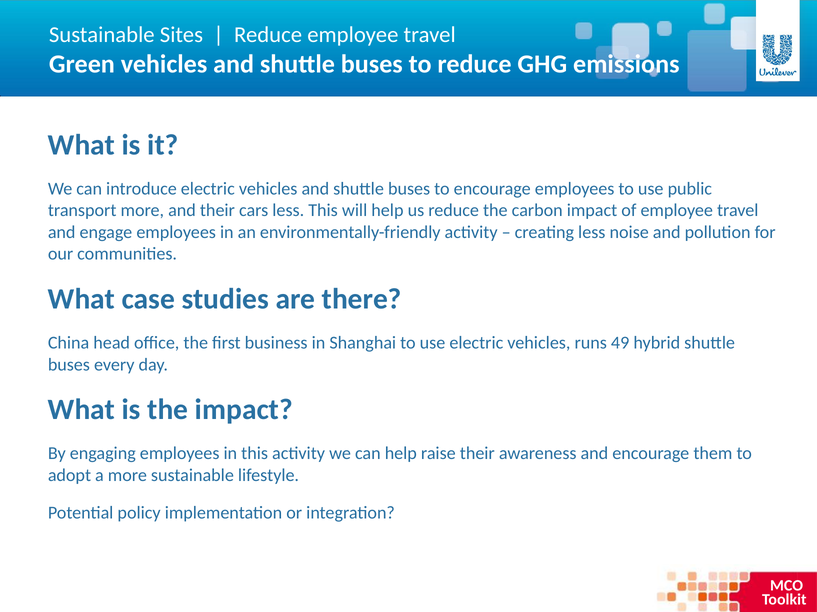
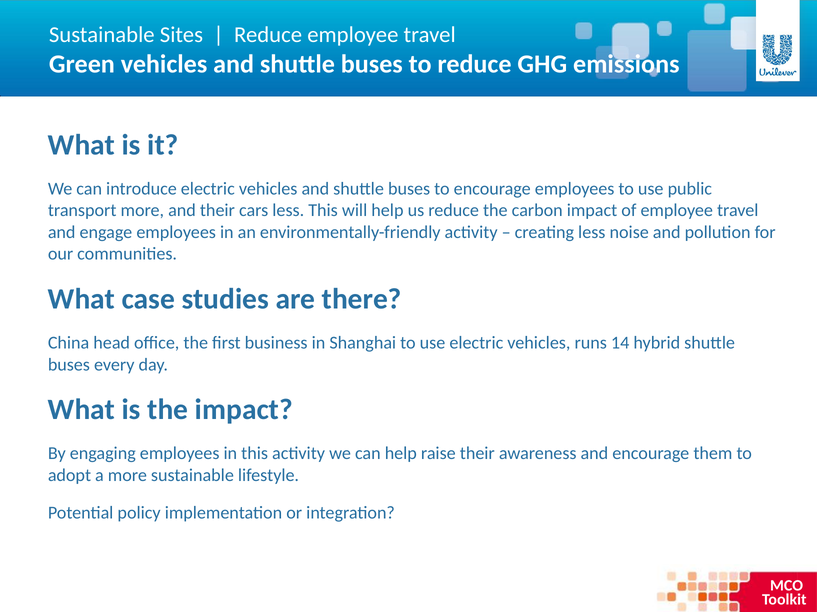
49: 49 -> 14 (620, 343)
